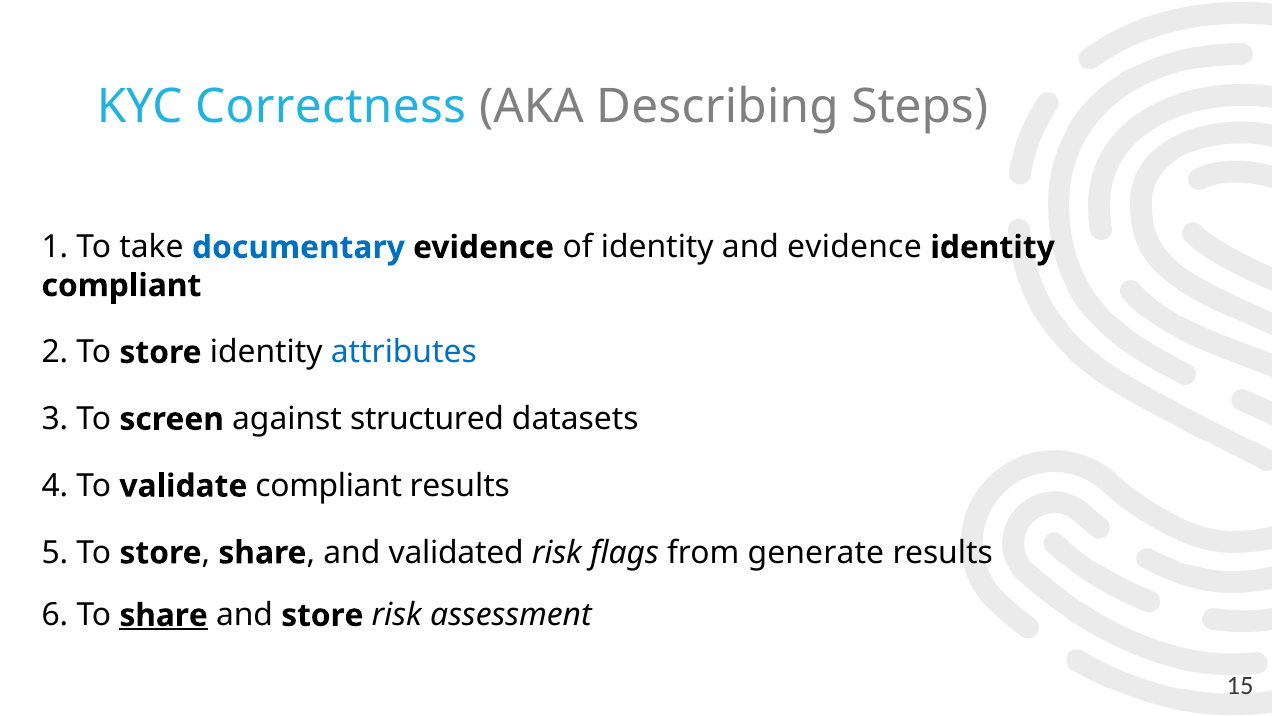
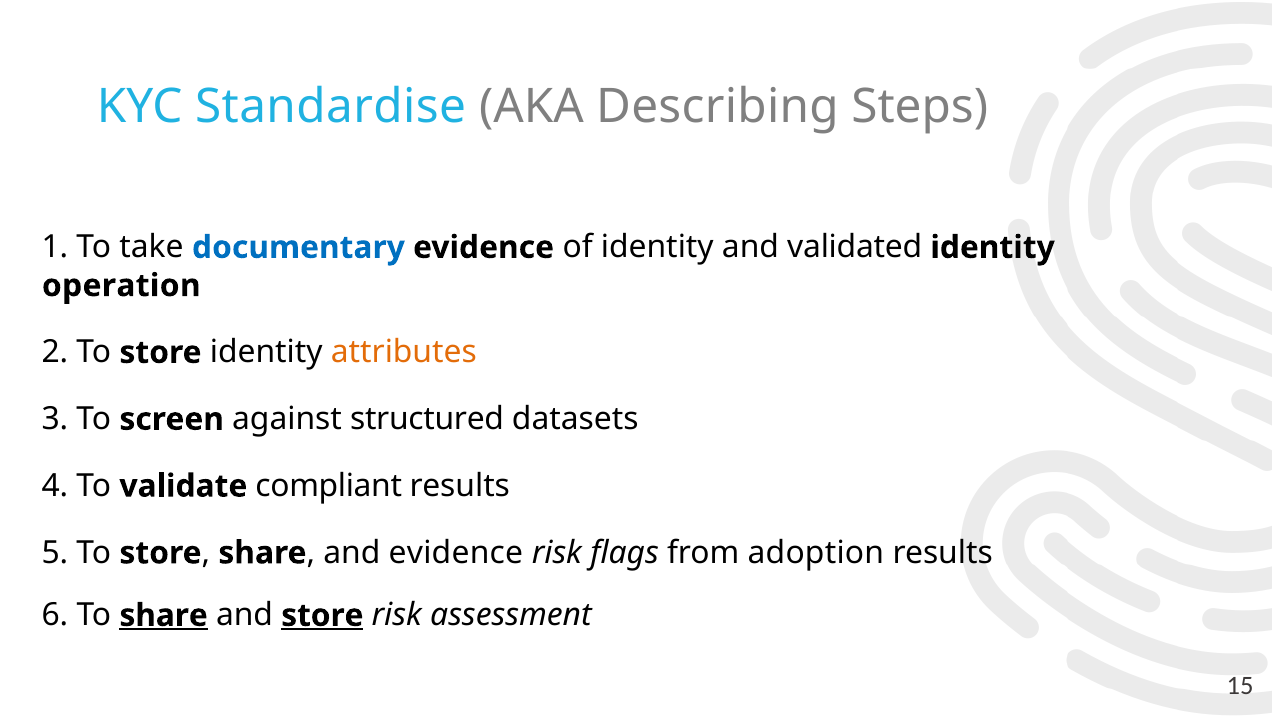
Correctness: Correctness -> Standardise (331, 107)
and evidence: evidence -> validated (855, 247)
compliant: compliant -> operation (121, 285)
attributes colour: blue -> orange (404, 352)
and validated: validated -> evidence (456, 553)
generate: generate -> adoption (816, 553)
store underline: none -> present (322, 615)
